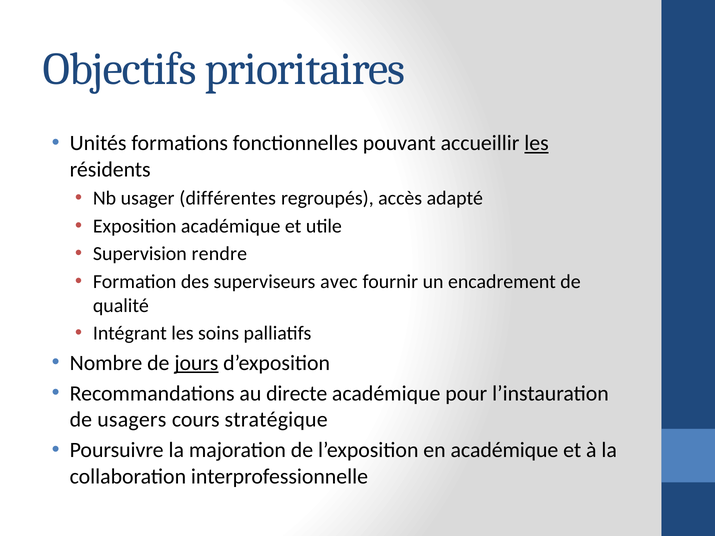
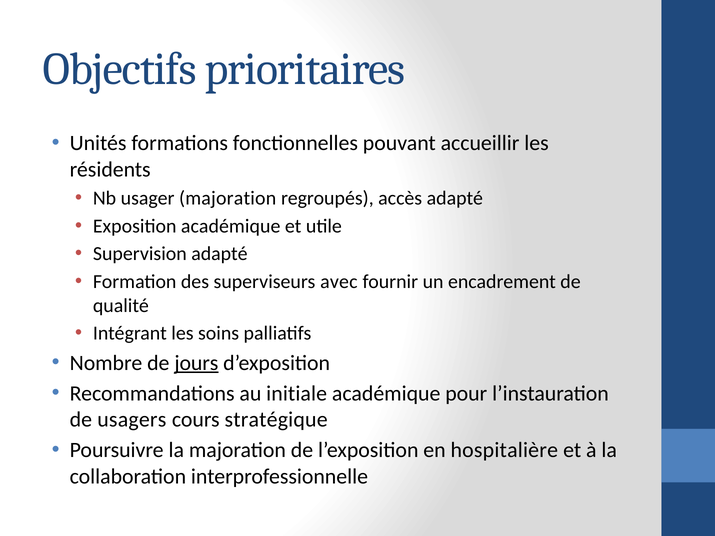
les underline: present -> none (537, 143)
usager différentes: différentes -> majoration (228, 198)
Supervision rendre: rendre -> adapté (219, 254)
directe: directe -> initiale (297, 394)
en académique: académique -> hospitalière (504, 450)
